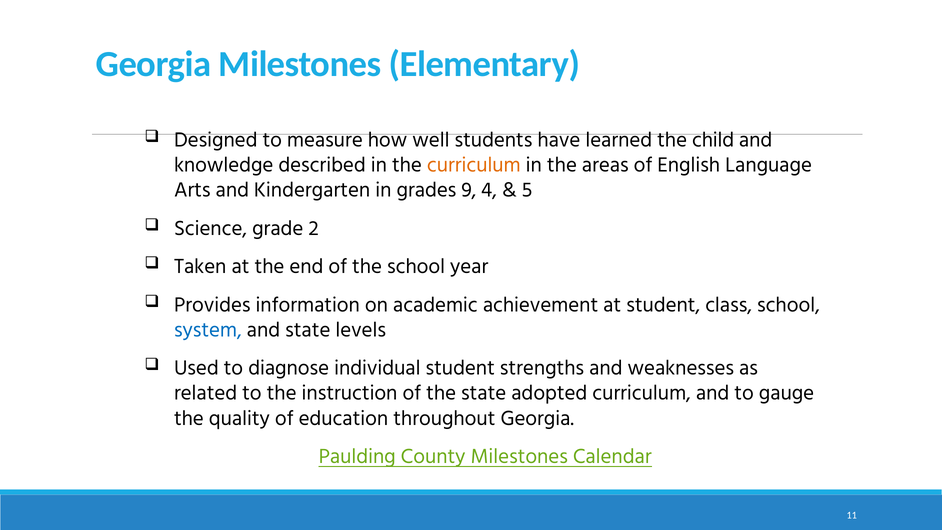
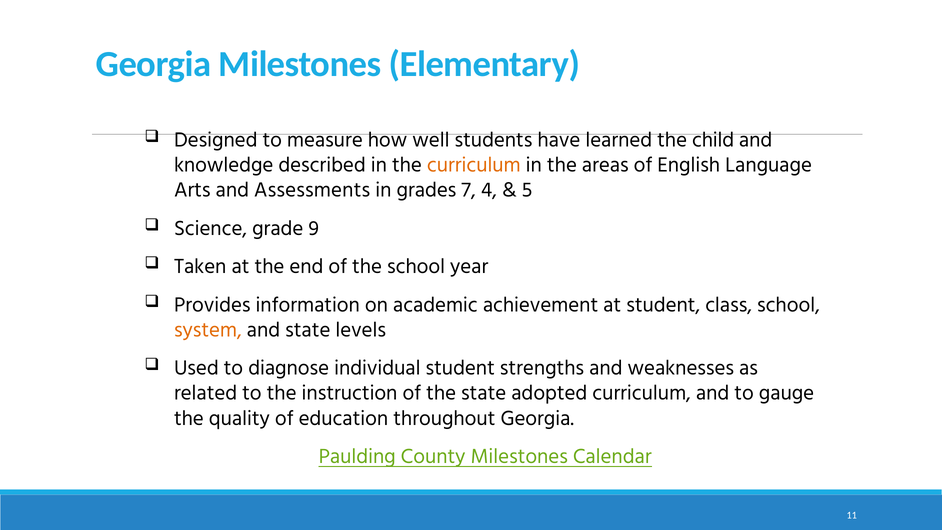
Kindergarten: Kindergarten -> Assessments (312, 190)
9: 9 -> 7 (469, 190)
2: 2 -> 9 (314, 228)
system colour: blue -> orange (208, 330)
